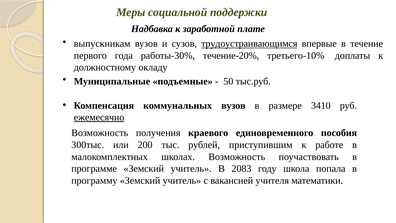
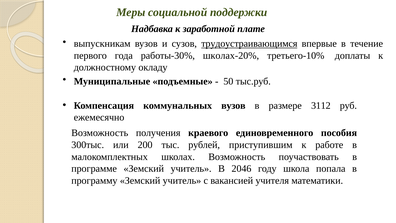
течение-20%: течение-20% -> школах-20% (231, 56)
3410: 3410 -> 3112 (321, 105)
ежемесячно underline: present -> none (99, 117)
2083: 2083 -> 2046 (241, 168)
